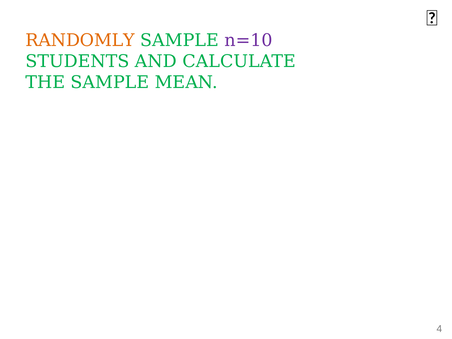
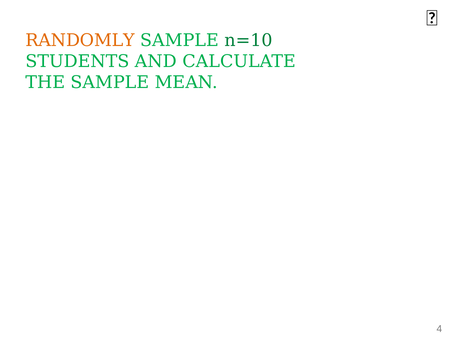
n=10 colour: purple -> green (249, 41)
